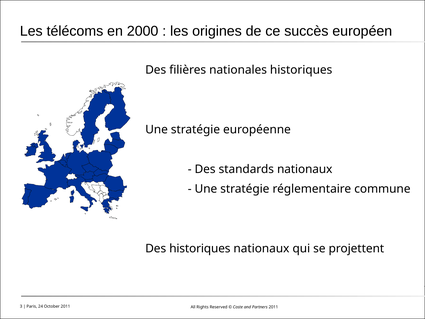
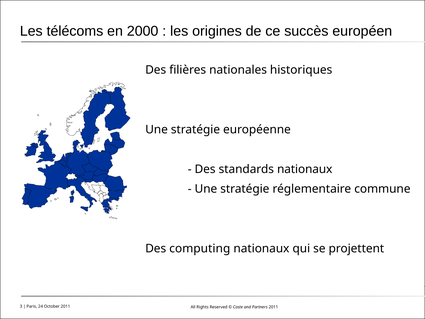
Des historiques: historiques -> computing (200, 248)
